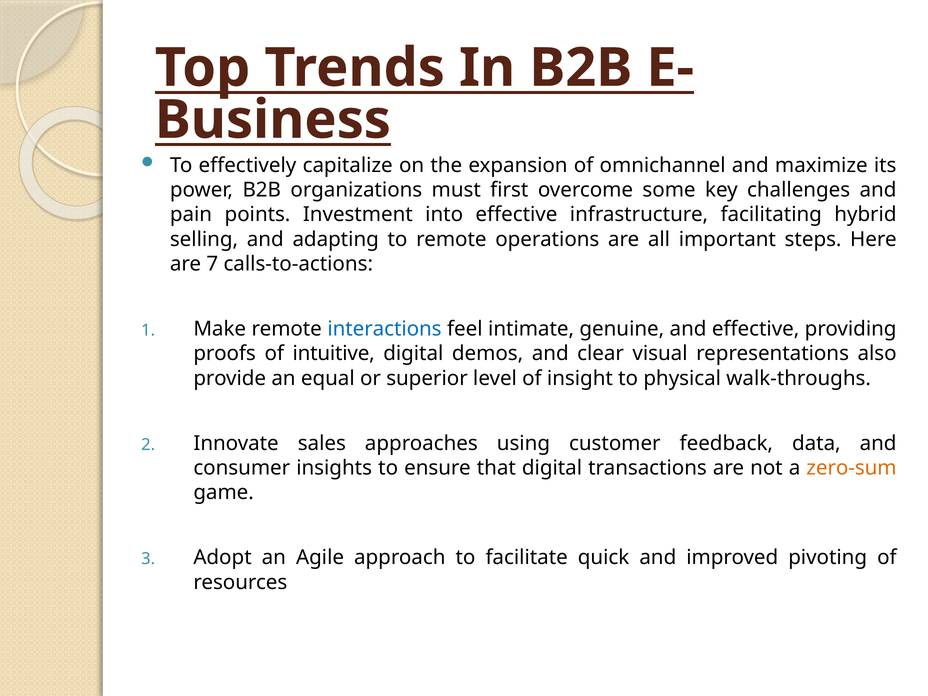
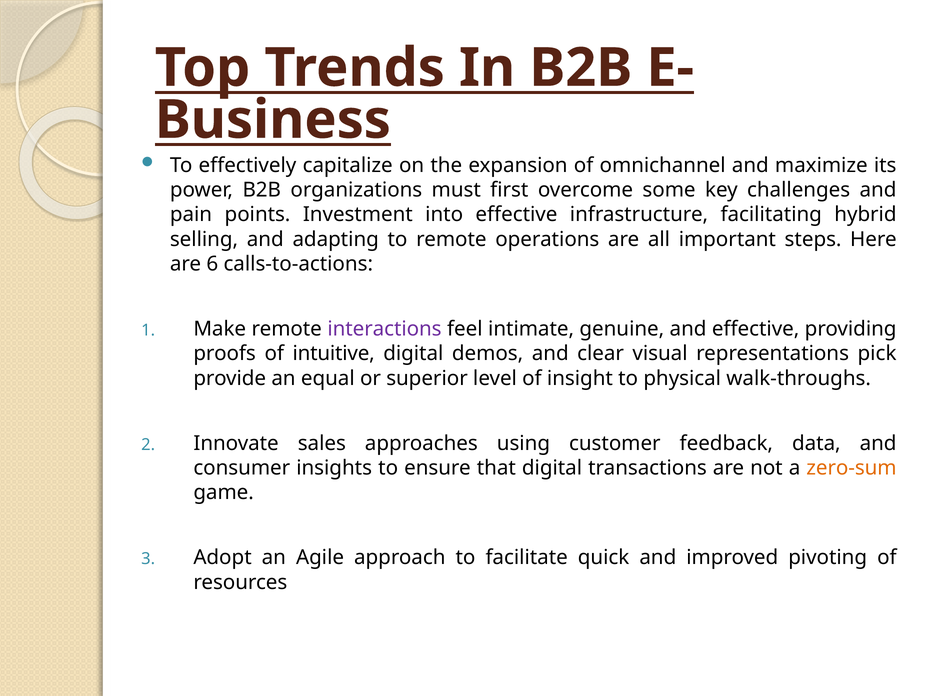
7: 7 -> 6 (212, 264)
interactions colour: blue -> purple (385, 329)
also: also -> pick (877, 354)
